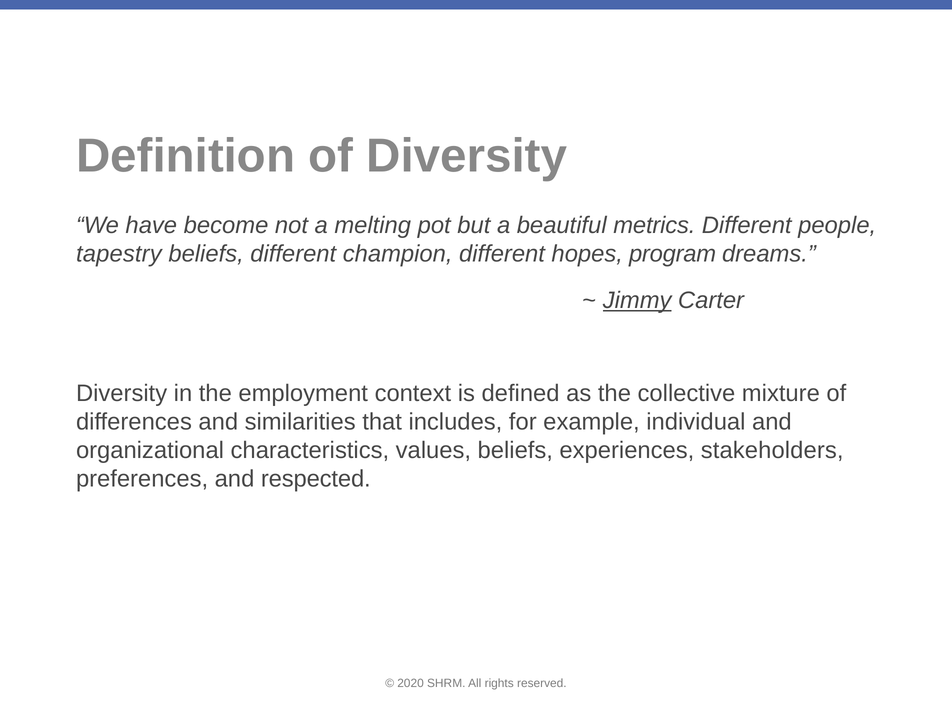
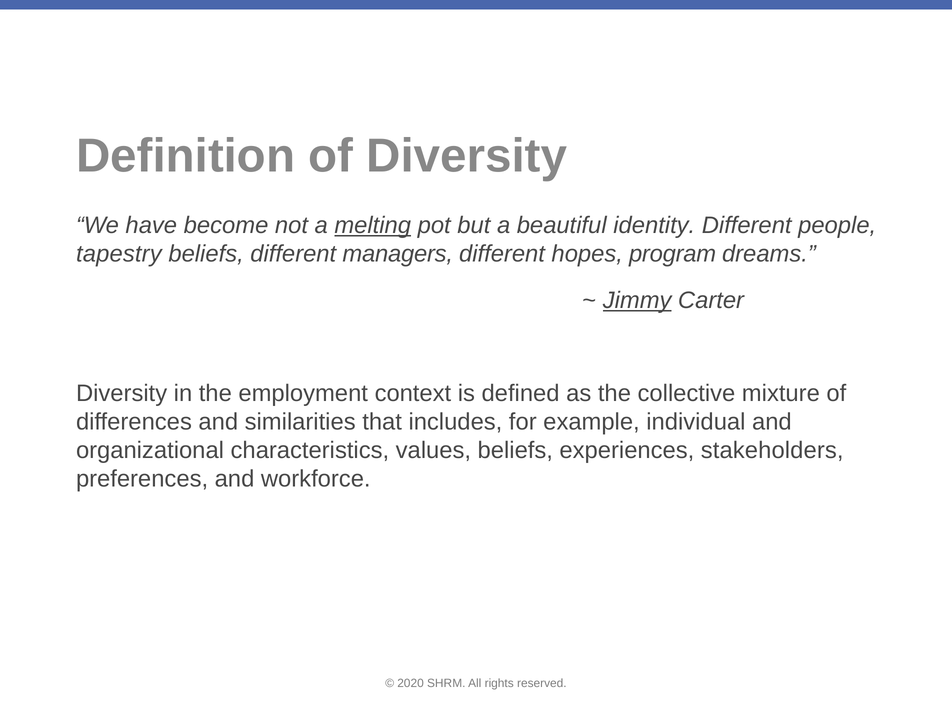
melting underline: none -> present (373, 225)
metrics: metrics -> identity (654, 225)
champion: champion -> managers (398, 254)
respected: respected -> workforce (316, 479)
